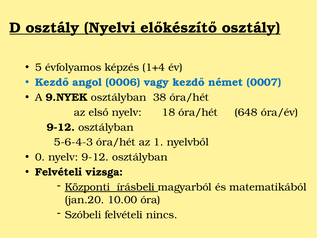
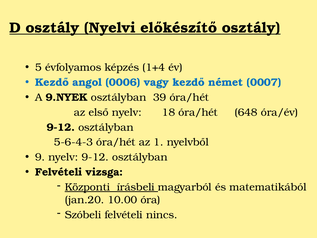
38: 38 -> 39 (160, 97)
0: 0 -> 9 (40, 157)
